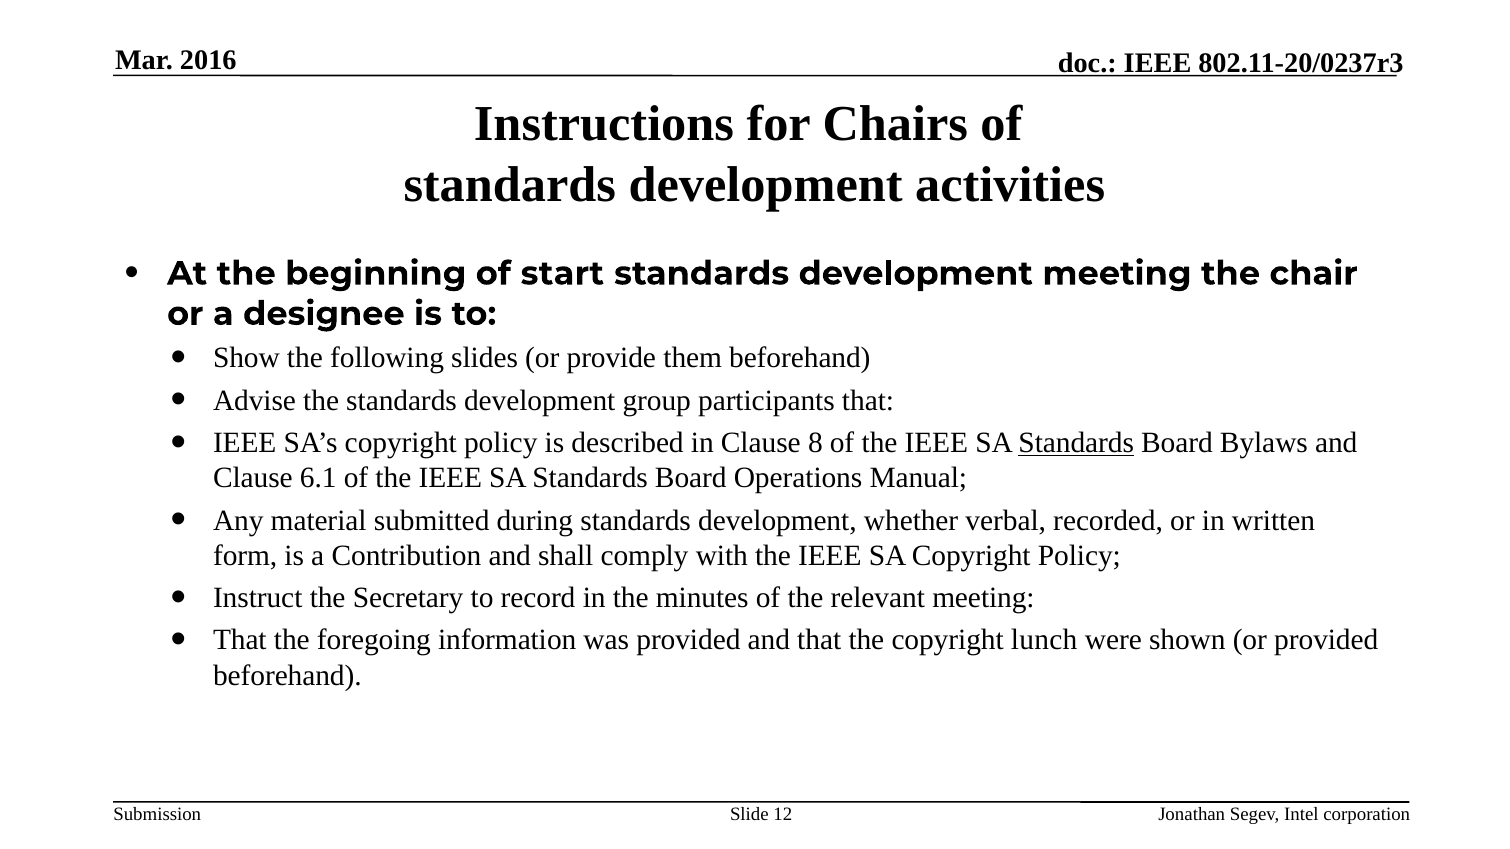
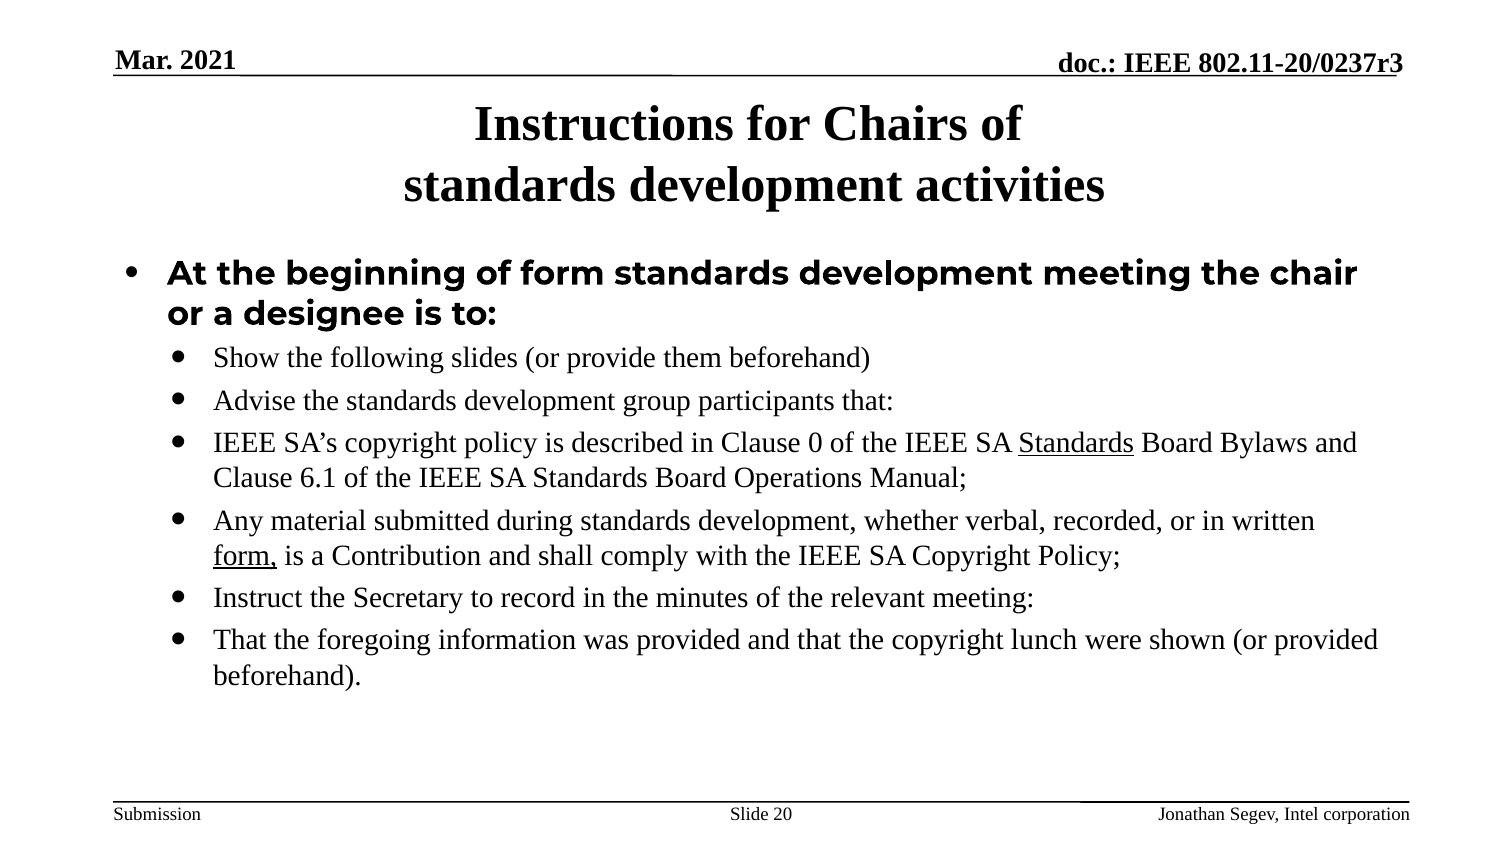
2016: 2016 -> 2021 (208, 60)
of start: start -> form (563, 274)
8: 8 -> 0 (815, 443)
form underline: none -> present (245, 556)
12: 12 -> 20 (783, 815)
